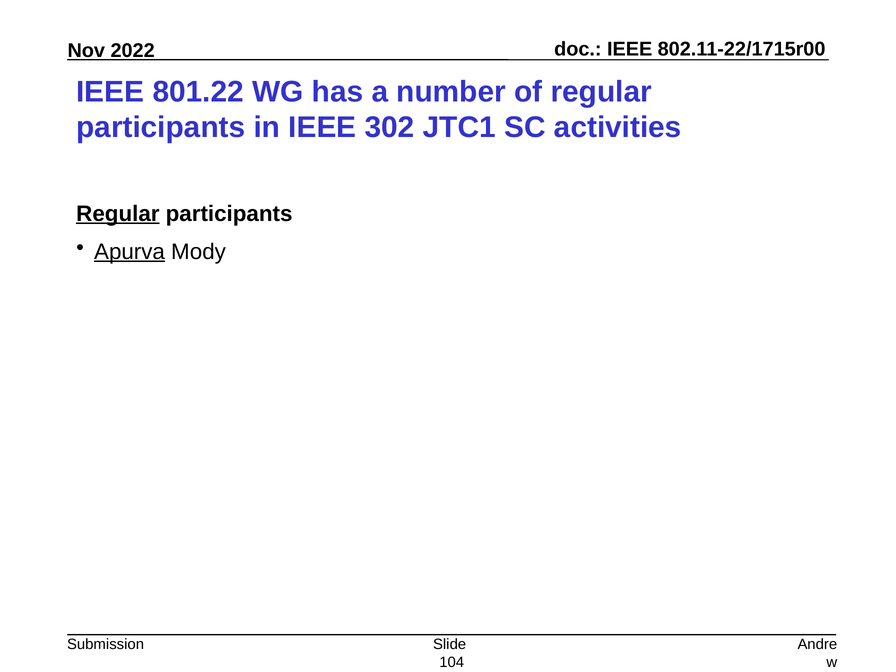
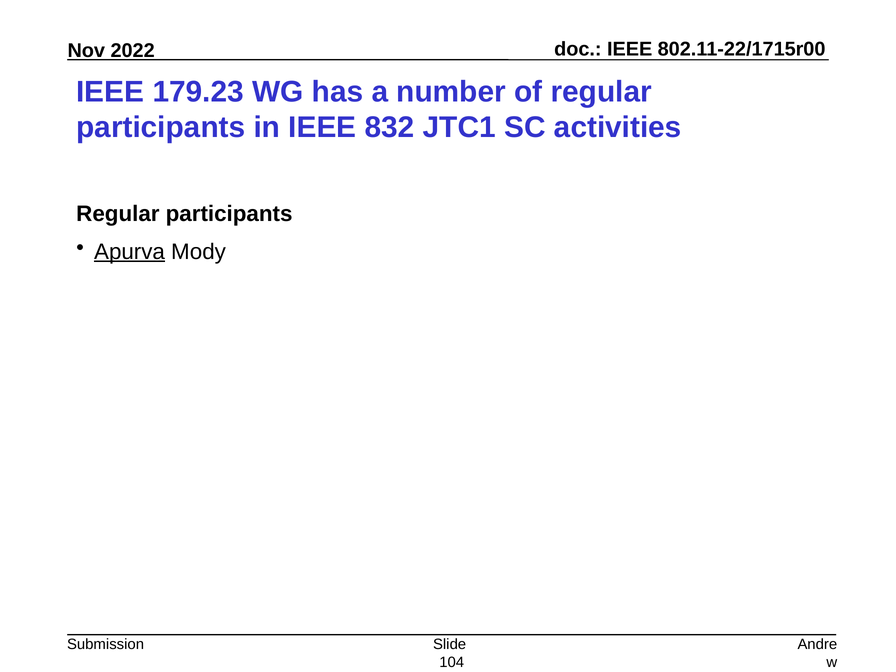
801.22: 801.22 -> 179.23 (198, 92)
302: 302 -> 832 (390, 128)
Regular underline: present -> none (118, 214)
